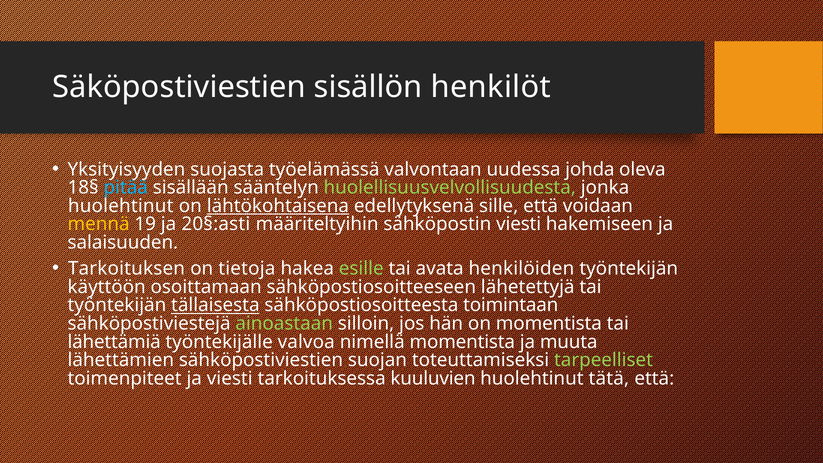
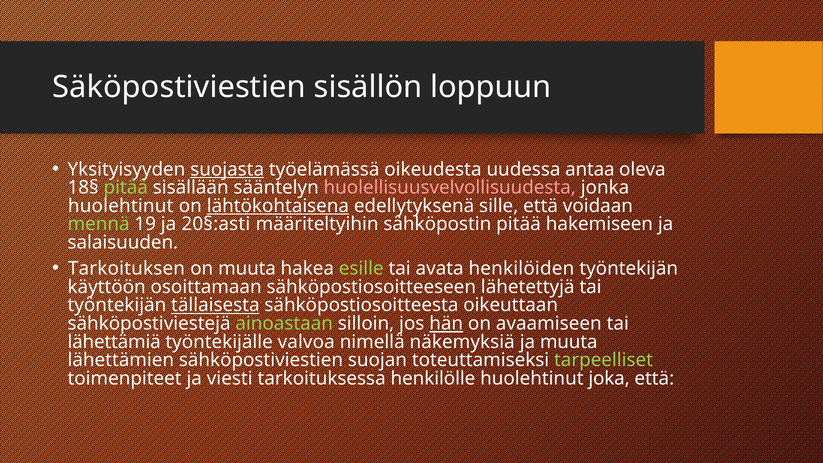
henkilöt: henkilöt -> loppuun (491, 87)
suojasta underline: none -> present (227, 169)
valvontaan: valvontaan -> oikeudesta (433, 169)
johda: johda -> antaa (590, 169)
pitää colour: light blue -> light green (126, 188)
huolellisuusvelvollisuudesta colour: light green -> pink (450, 188)
mennä colour: yellow -> light green (99, 224)
sähköpostin viesti: viesti -> pitää (519, 224)
on tietoja: tietoja -> muuta (247, 269)
toimintaan: toimintaan -> oikeuttaan (511, 305)
hän underline: none -> present (446, 324)
on momentista: momentista -> avaamiseen (549, 324)
nimellä momentista: momentista -> näkemyksiä (462, 342)
kuuluvien: kuuluvien -> henkilölle (433, 379)
tätä: tätä -> joka (609, 379)
